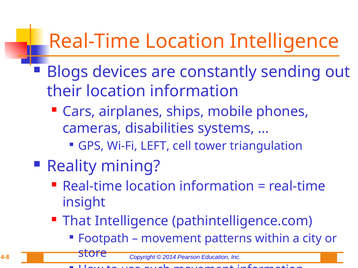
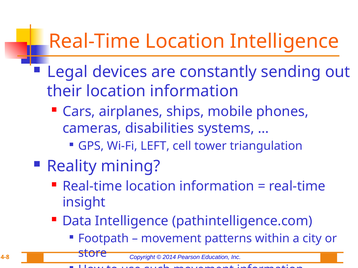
Blogs: Blogs -> Legal (67, 72)
That: That -> Data (77, 221)
